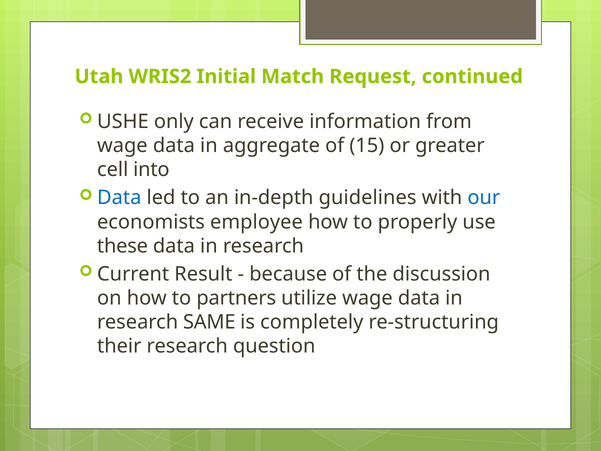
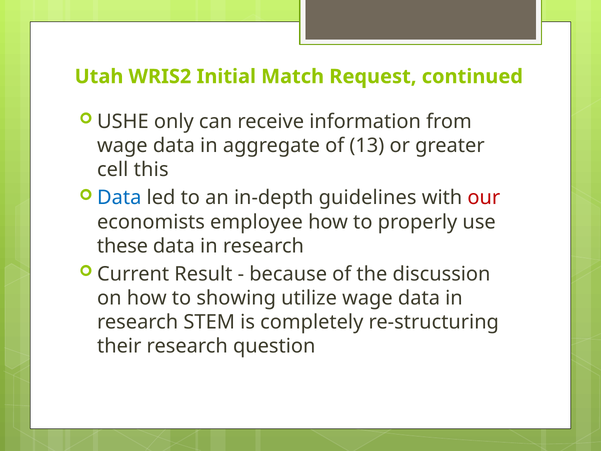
15: 15 -> 13 (367, 146)
into: into -> this (151, 170)
our colour: blue -> red (484, 198)
partners: partners -> showing (236, 298)
SAME: SAME -> STEM (209, 322)
